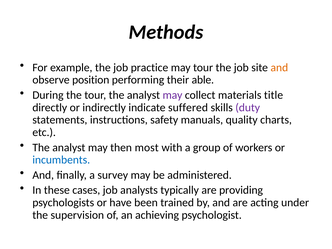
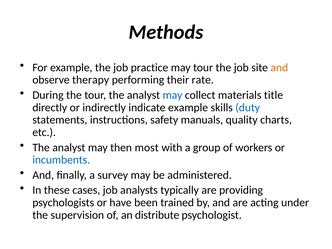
position: position -> therapy (91, 80)
able: able -> rate (203, 80)
may colour: purple -> blue (172, 95)
indicate suffered: suffered -> example (188, 107)
duty colour: purple -> blue (248, 107)
achieving: achieving -> distribute (157, 215)
